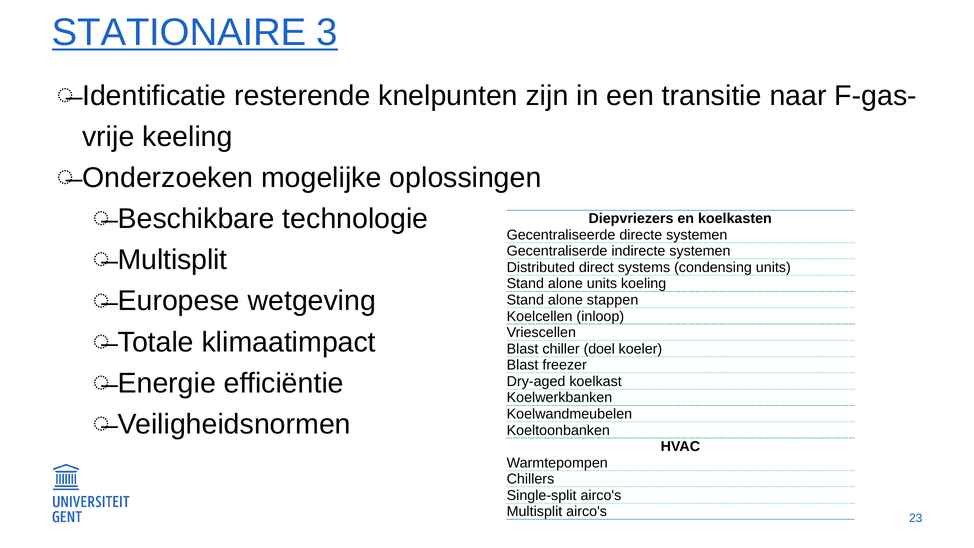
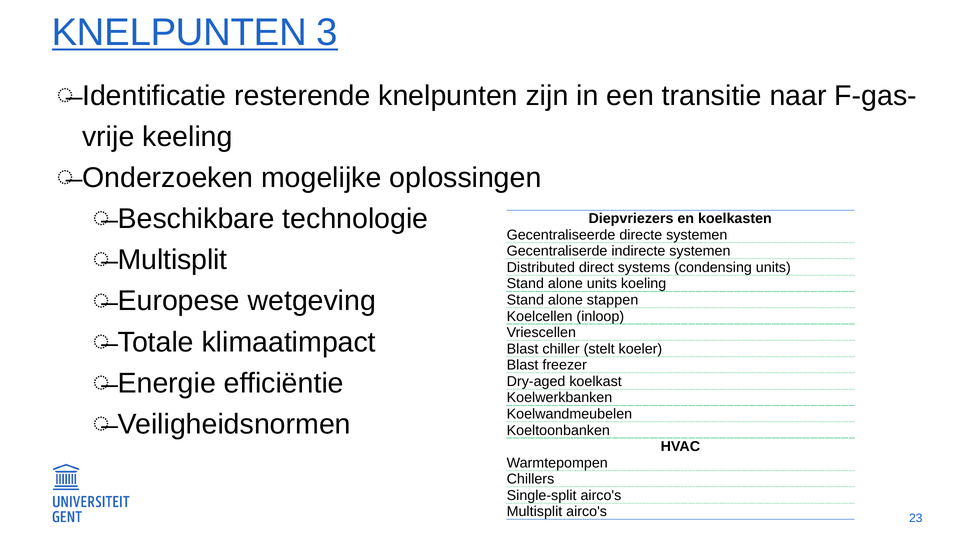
STATIONAIRE: STATIONAIRE -> KNELPUNTEN (179, 33)
doel: doel -> stelt (599, 349)
